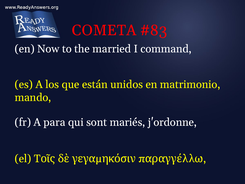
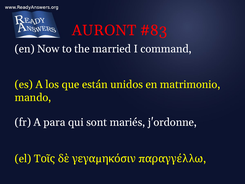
COMETA: COMETA -> AURONT (104, 30)
